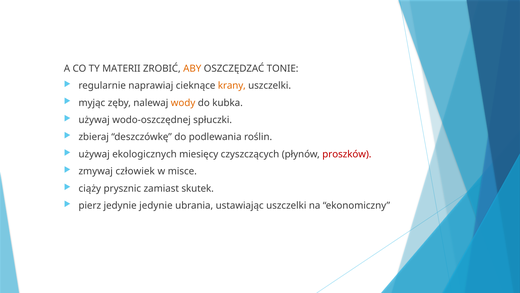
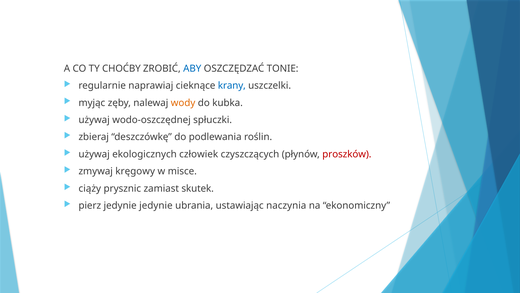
MATERII: MATERII -> CHOĆBY (121, 68)
ABY colour: orange -> blue (192, 68)
krany colour: orange -> blue (232, 85)
miesięcy: miesięcy -> człowiek (199, 154)
człowiek: człowiek -> kręgowy (135, 171)
ustawiając uszczelki: uszczelki -> naczynia (286, 205)
